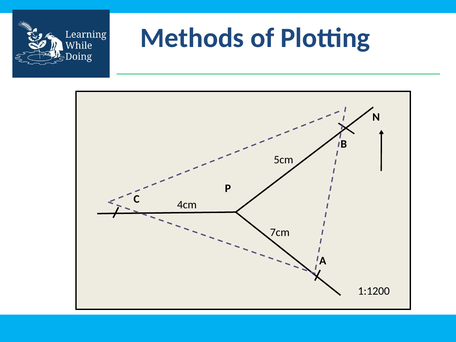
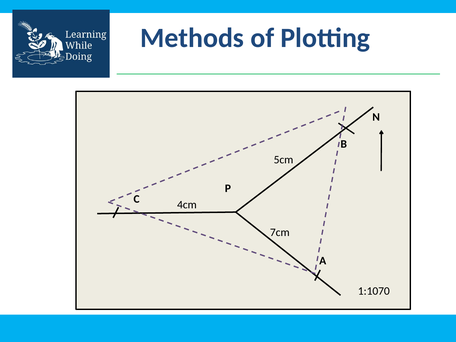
1:1200: 1:1200 -> 1:1070 (374, 291)
